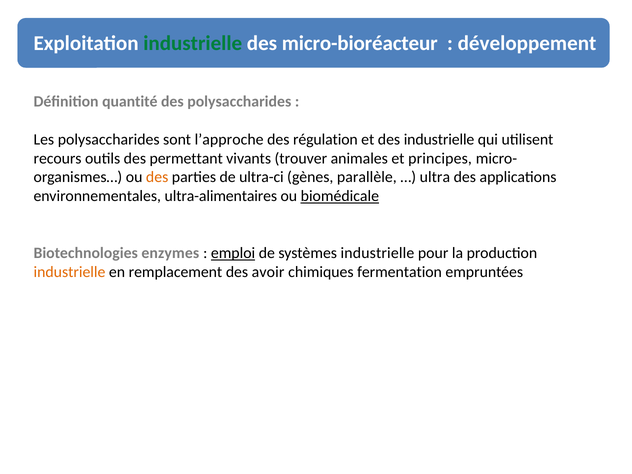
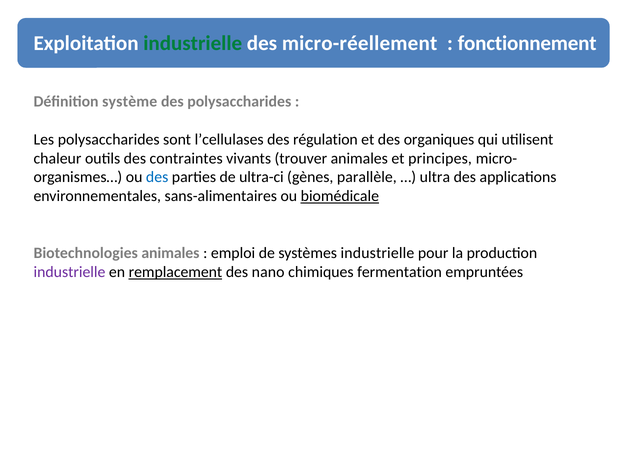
micro-bioréacteur: micro-bioréacteur -> micro-réellement (360, 43)
développement: développement -> fonctionnement (527, 43)
quantité: quantité -> système (130, 101)
l’approche: l’approche -> l’cellulases (229, 139)
des industrielle: industrielle -> organiques (439, 139)
recours: recours -> chaleur (57, 158)
permettant: permettant -> contraintes (186, 158)
des colour: orange -> blue (157, 177)
ultra-alimentaires: ultra-alimentaires -> sans-alimentaires (221, 196)
Biotechnologies enzymes: enzymes -> animales (170, 253)
emploi underline: present -> none (233, 253)
industrielle colour: orange -> purple (69, 272)
remplacement underline: none -> present (175, 272)
avoir: avoir -> nano (268, 272)
